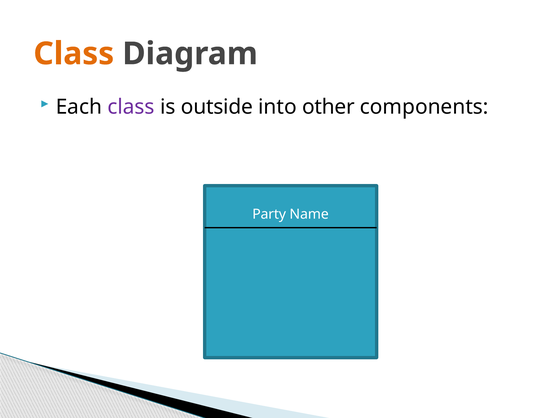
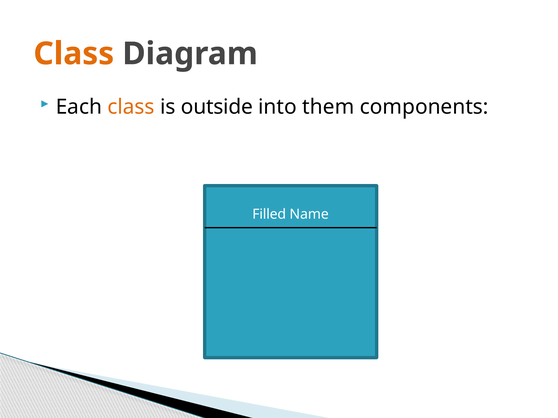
class colour: purple -> orange (131, 107)
other: other -> them (328, 107)
Party: Party -> Filled (269, 214)
